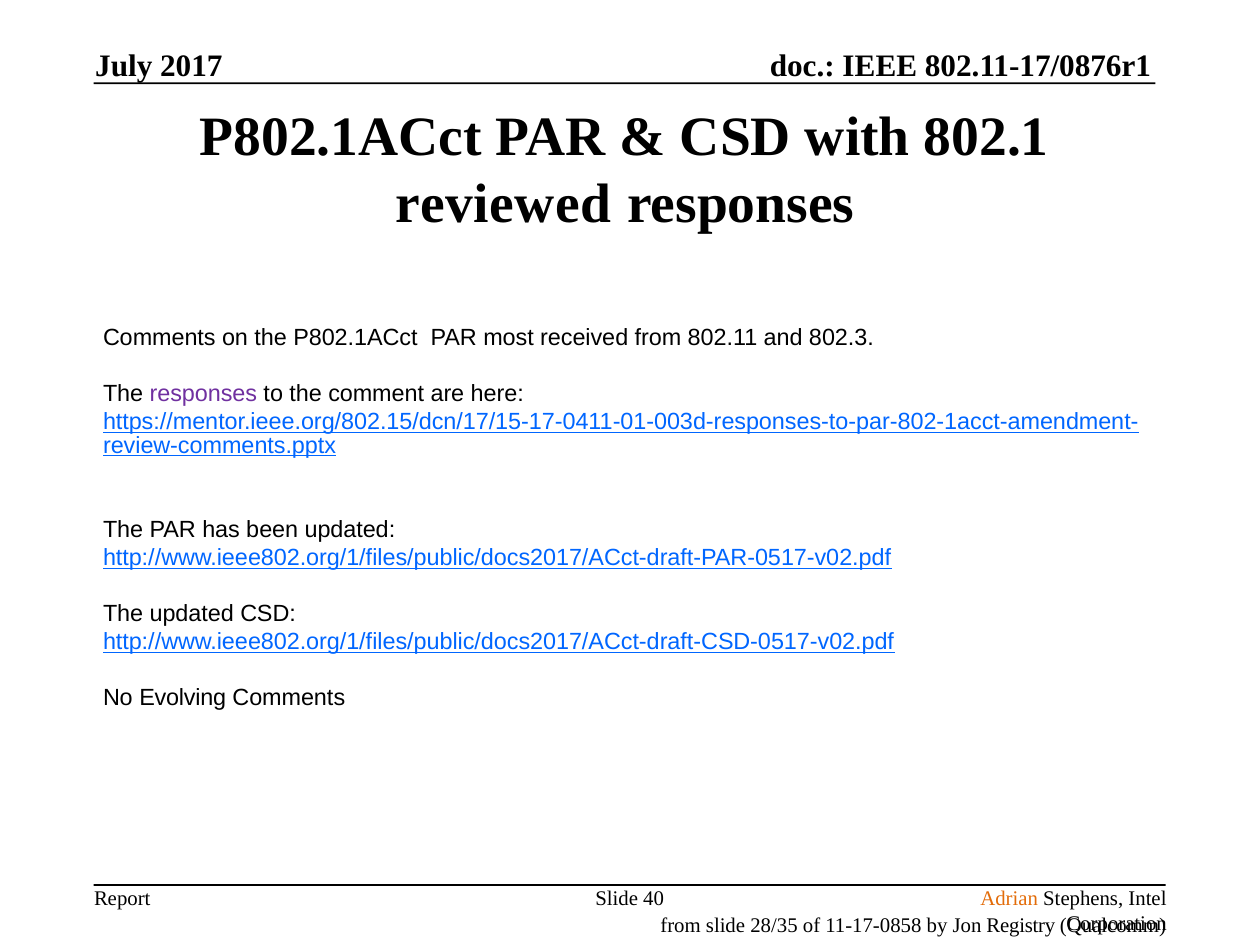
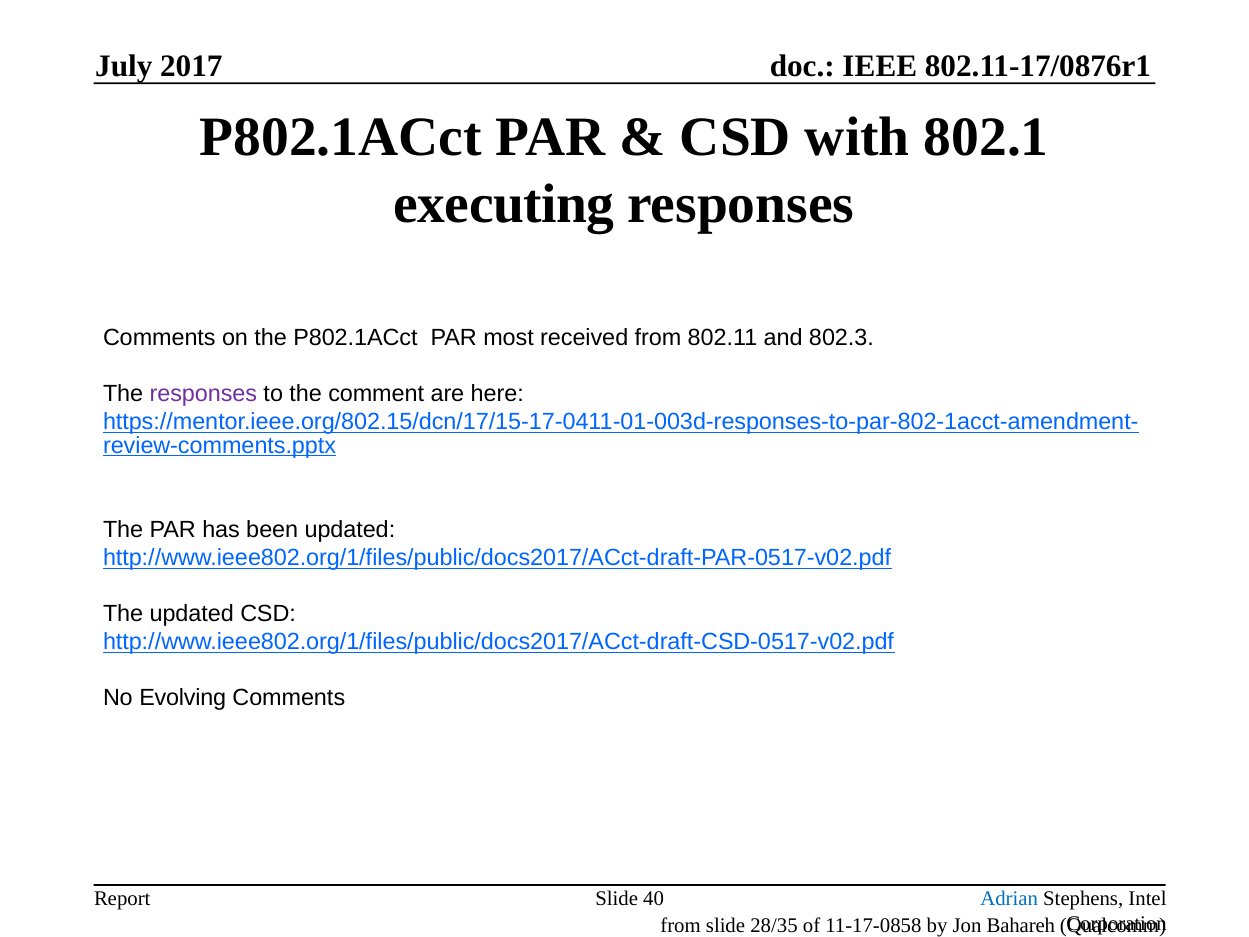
reviewed: reviewed -> executing (504, 204)
Adrian colour: orange -> blue (1009, 898)
Registry: Registry -> Bahareh (1021, 926)
